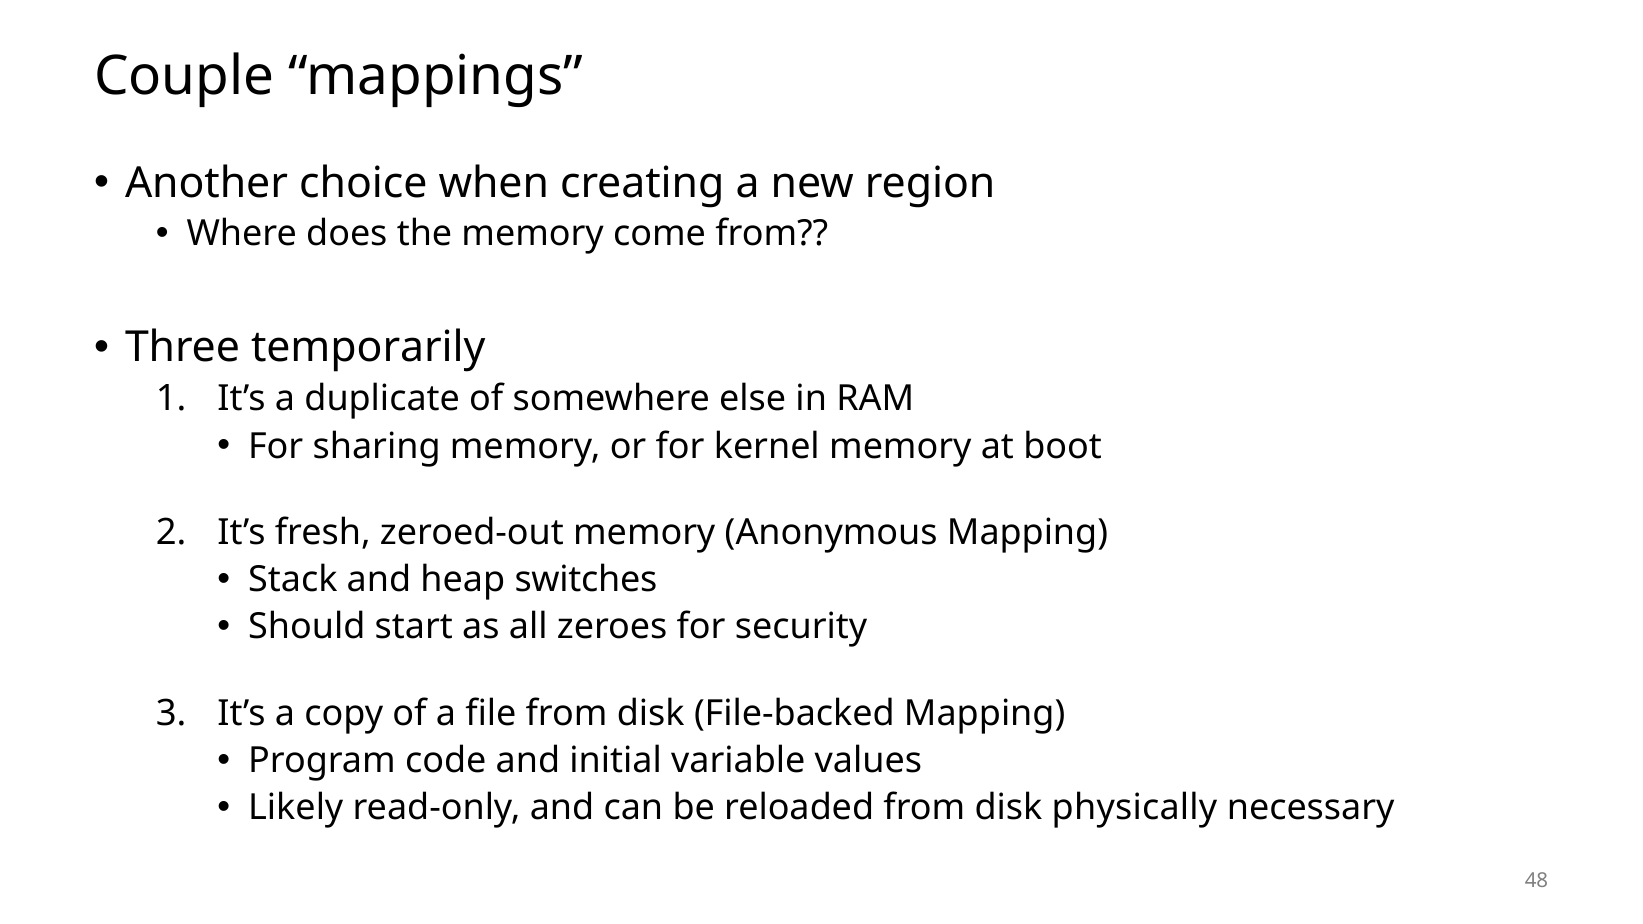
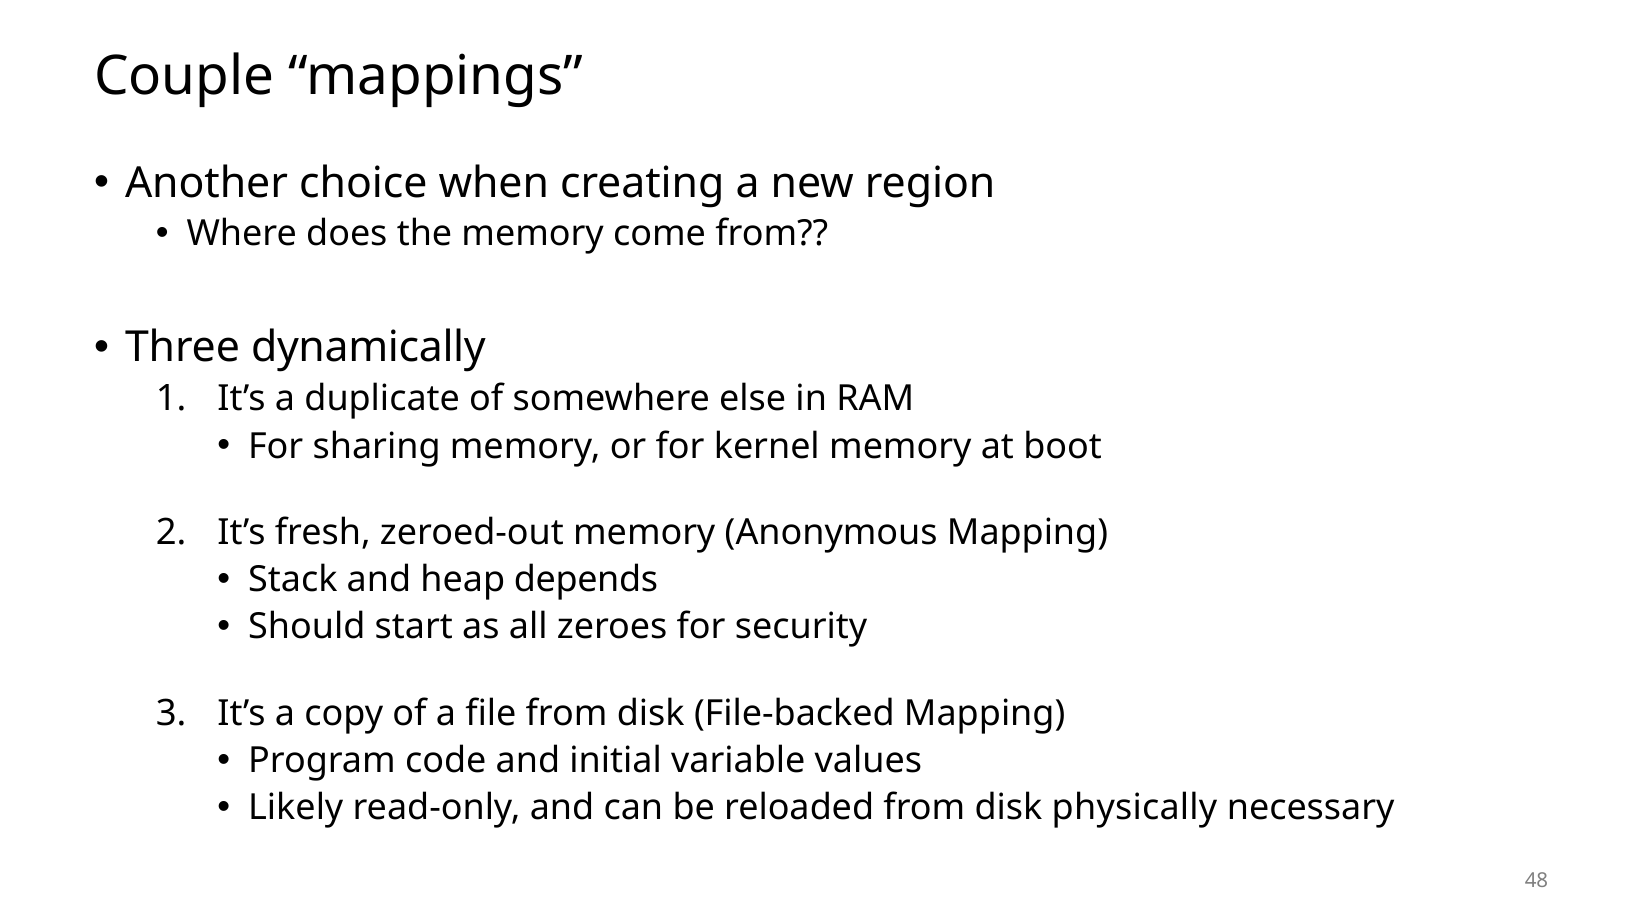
temporarily: temporarily -> dynamically (368, 348)
switches: switches -> depends (586, 580)
